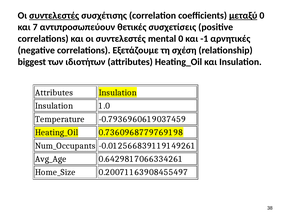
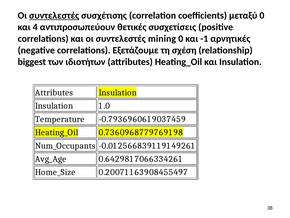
μεταξύ underline: present -> none (243, 15)
7: 7 -> 4 (35, 27)
mental: mental -> mining (162, 39)
